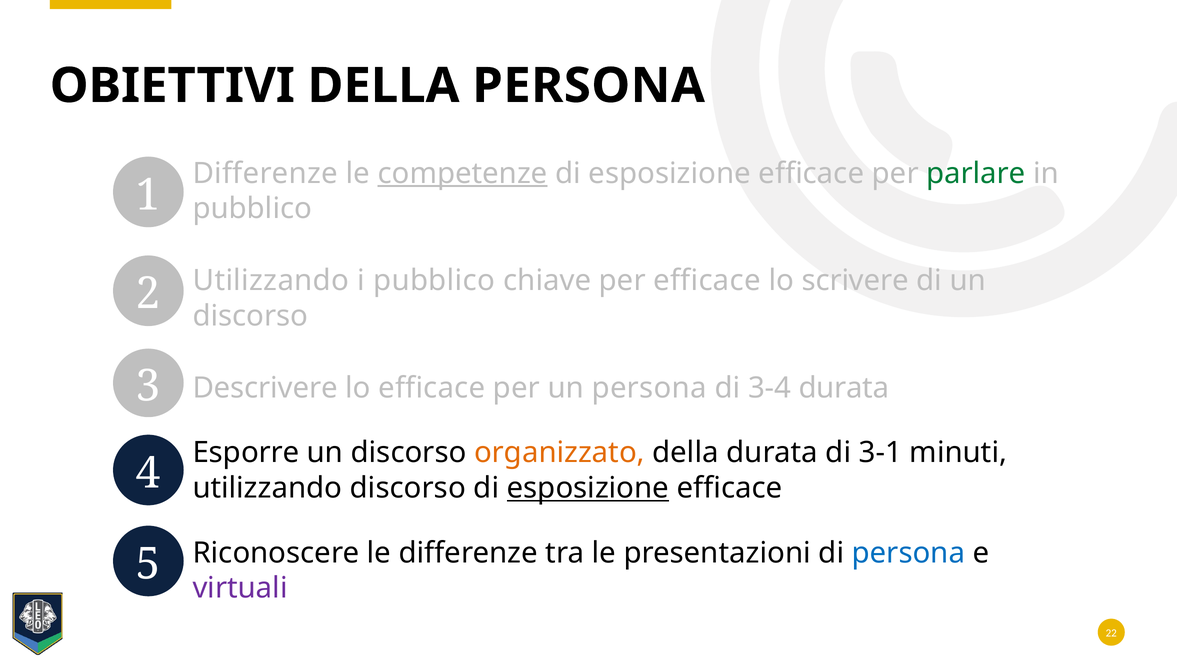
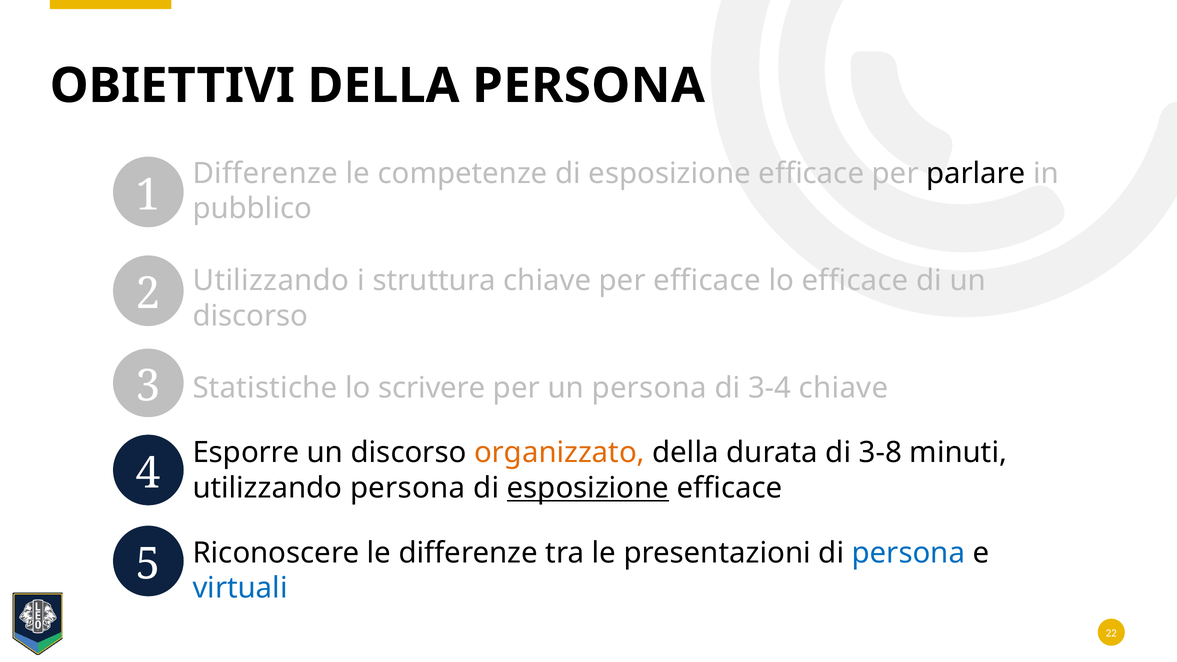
competenze underline: present -> none (463, 173)
parlare colour: green -> black (976, 173)
i pubblico: pubblico -> struttura (434, 281)
lo scrivere: scrivere -> efficace (855, 281)
Descrivere: Descrivere -> Statistiche (265, 388)
lo efficace: efficace -> scrivere (432, 388)
3-4 durata: durata -> chiave (844, 388)
3-1: 3-1 -> 3-8 (880, 453)
utilizzando discorso: discorso -> persona (408, 488)
virtuali colour: purple -> blue (240, 588)
